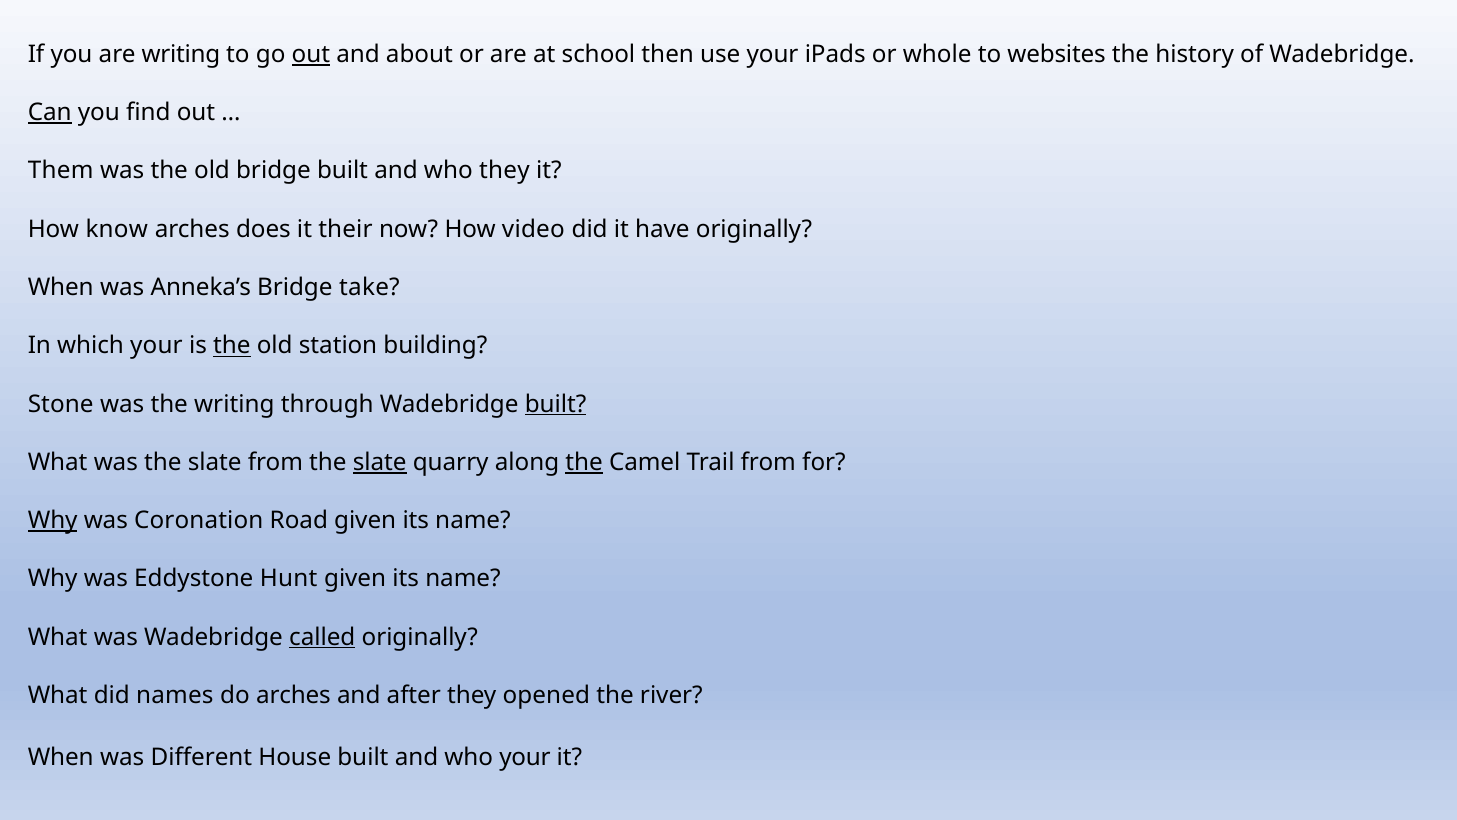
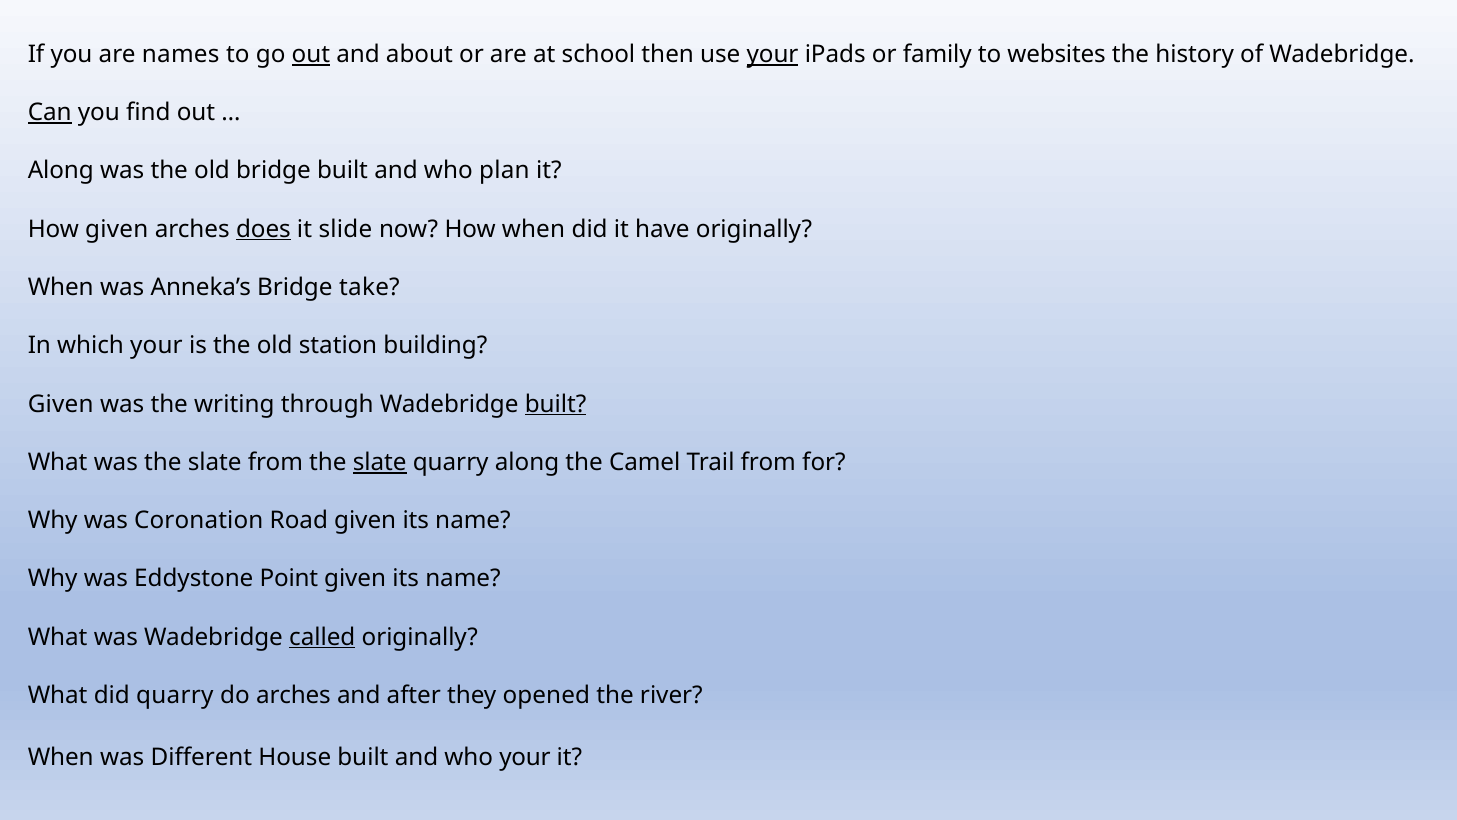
are writing: writing -> names (181, 54)
your underline: none -> present (773, 54)
whole: whole -> family (937, 54)
Them: Them -> Along (61, 171)
who they: they -> plan (504, 171)
How know: know -> given (117, 229)
does underline: none -> present (263, 229)
their: their -> slide (345, 229)
How video: video -> when (533, 229)
the underline: present -> none (232, 346)
Stone: Stone -> Given (61, 404)
the underline: present -> none (584, 462)
Why underline: present -> none (53, 520)
Hunt: Hunt -> Point (289, 579)
did names: names -> quarry (175, 695)
